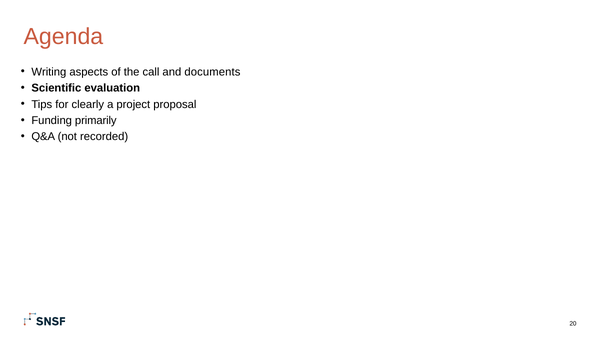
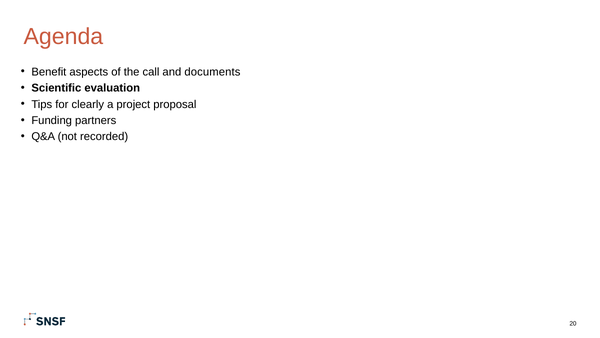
Writing: Writing -> Benefit (49, 72)
primarily: primarily -> partners (96, 120)
